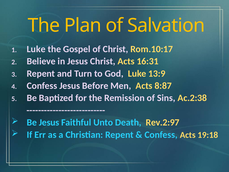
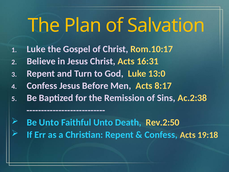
13:9: 13:9 -> 13:0 (157, 73)
8:87: 8:87 -> 8:17 (163, 86)
Be Jesus: Jesus -> Unto (49, 122)
Rev.2:97: Rev.2:97 -> Rev.2:50 (163, 122)
